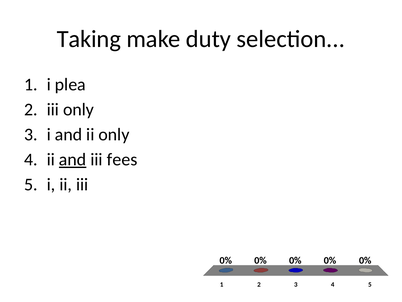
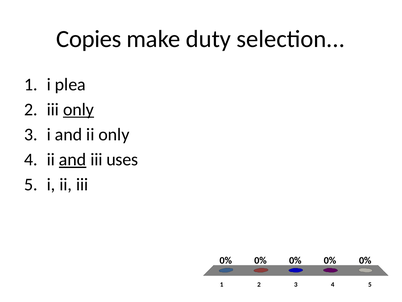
Taking: Taking -> Copies (89, 39)
only underline: none -> present (79, 109)
fees: fees -> uses (122, 159)
